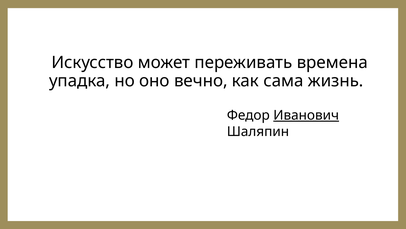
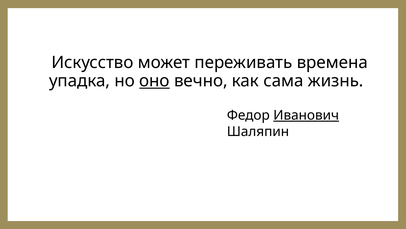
оно underline: none -> present (154, 81)
